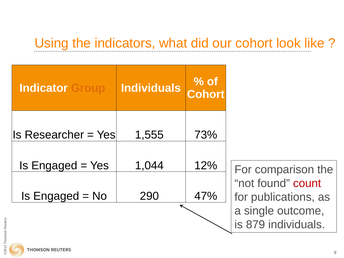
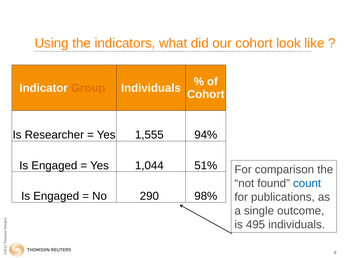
73%: 73% -> 94% (206, 135)
12%: 12% -> 51% (206, 165)
count colour: red -> blue (307, 183)
47%: 47% -> 98% (206, 196)
879: 879 -> 495 (256, 225)
